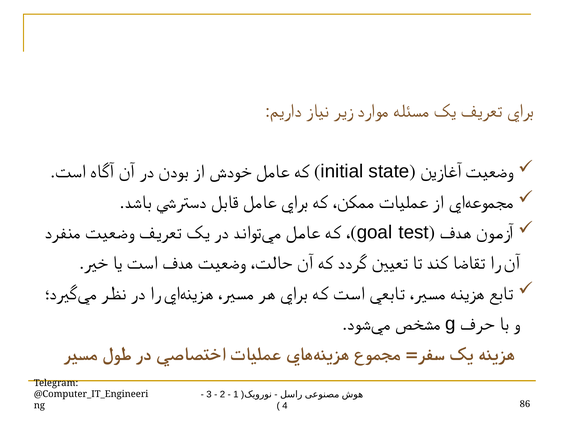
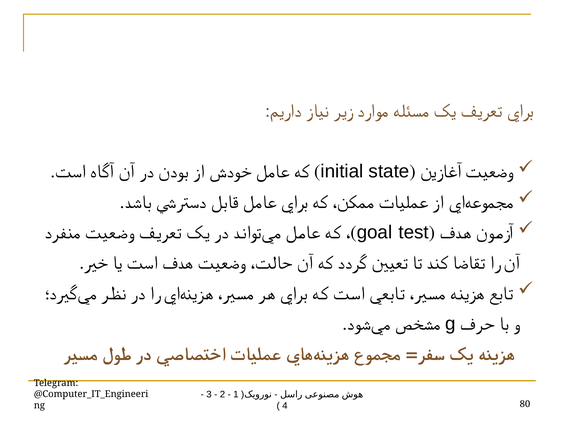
86: 86 -> 80 (525, 404)
